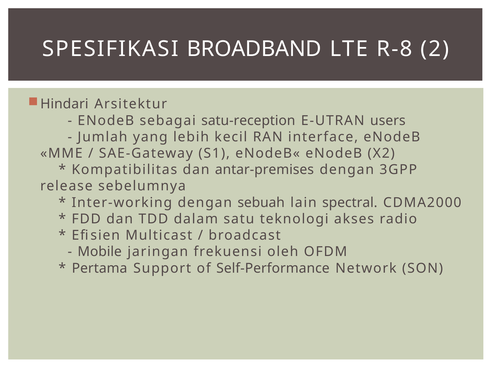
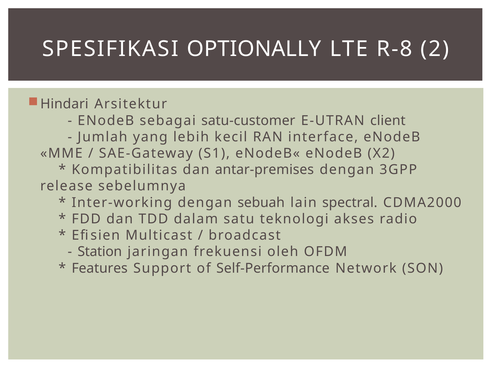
BROADBAND: BROADBAND -> OPTIONALLY (254, 49)
satu-reception: satu-reception -> satu-customer (248, 121)
users: users -> client (388, 121)
Mobile: Mobile -> Station (100, 252)
Pertama: Pertama -> Features (100, 268)
